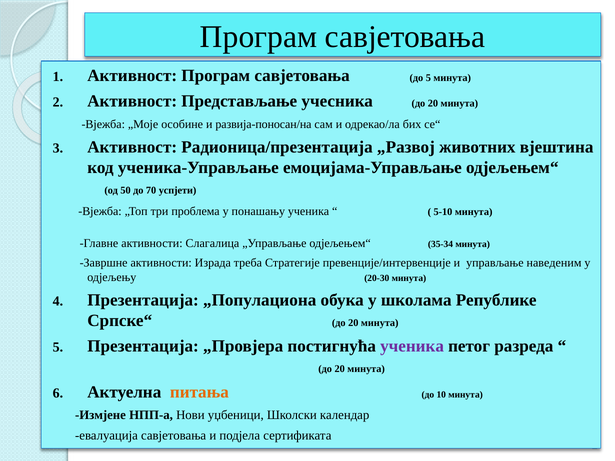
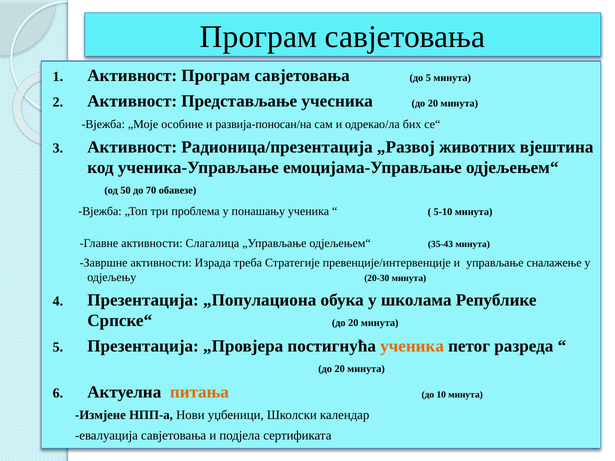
успјети: успјети -> обавезе (178, 191)
35-34: 35-34 -> 35-43 (440, 244)
наведеним: наведеним -> сналажење (554, 263)
ученика colour: purple -> orange (412, 346)
